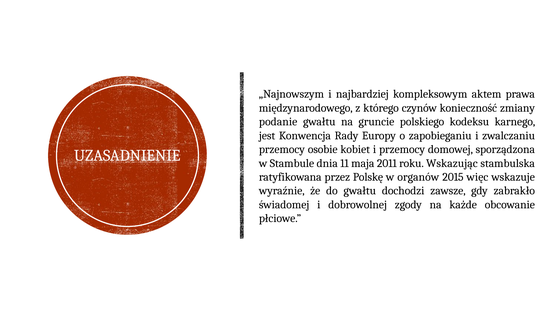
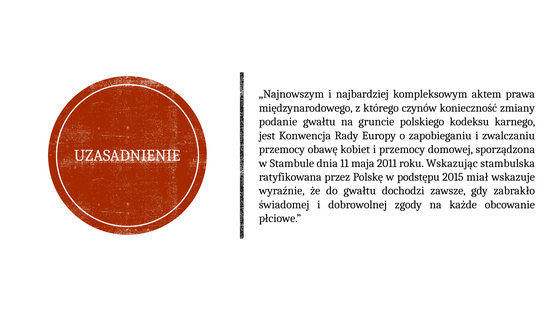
osobie: osobie -> obawę (323, 149)
organów: organów -> podstępu (418, 177)
więc: więc -> miał (477, 177)
